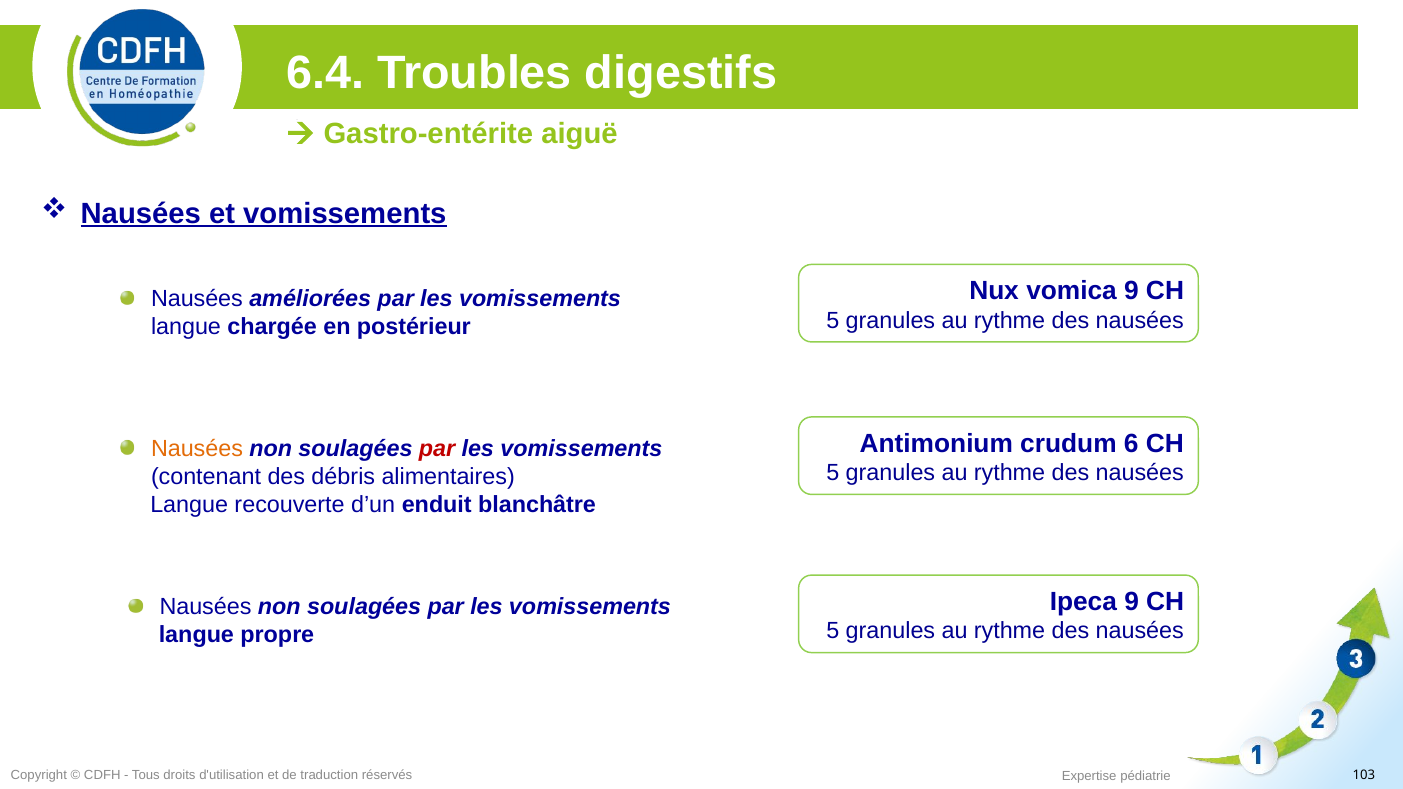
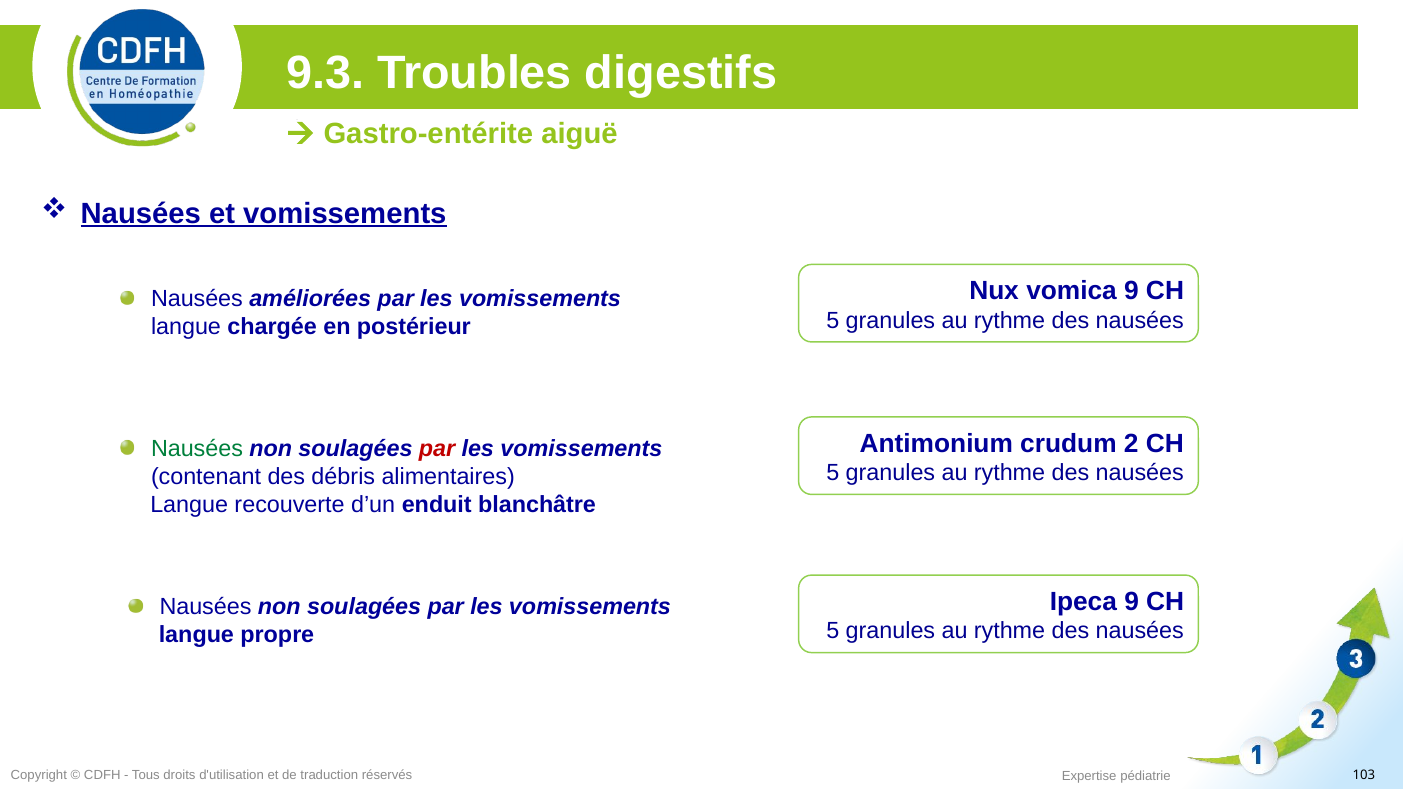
6.4: 6.4 -> 9.3 (325, 73)
6: 6 -> 2 (1131, 444)
Nausées colour: orange -> green (197, 449)
